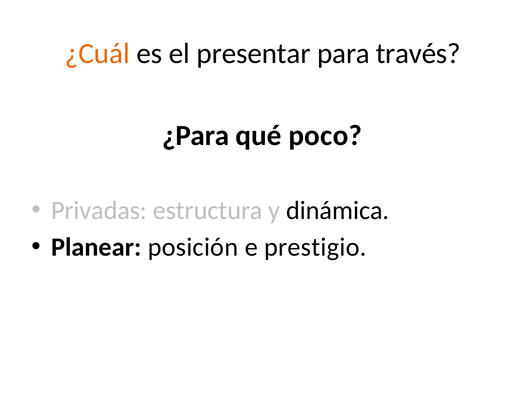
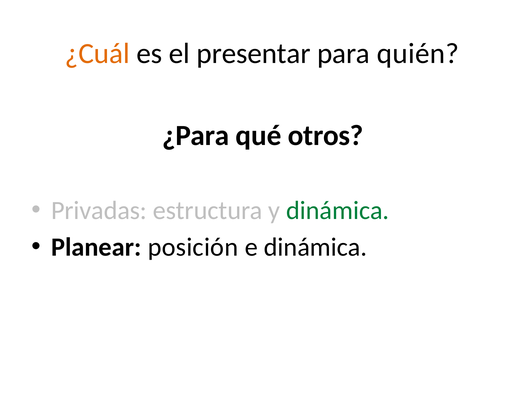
través: través -> quién (418, 54)
poco: poco -> otros (326, 135)
dinámica colour: black -> green (338, 210)
e prestigio: prestigio -> dinámica (315, 247)
